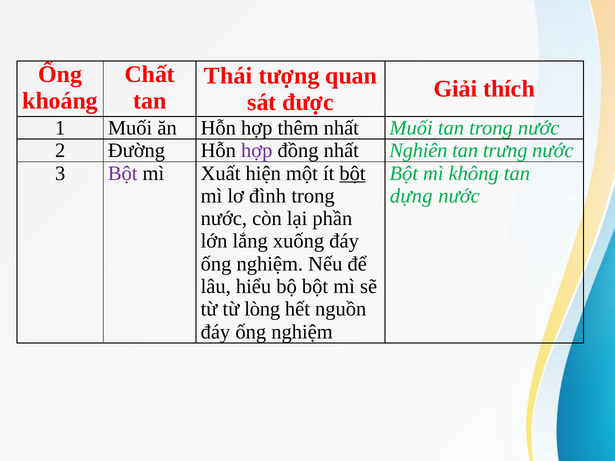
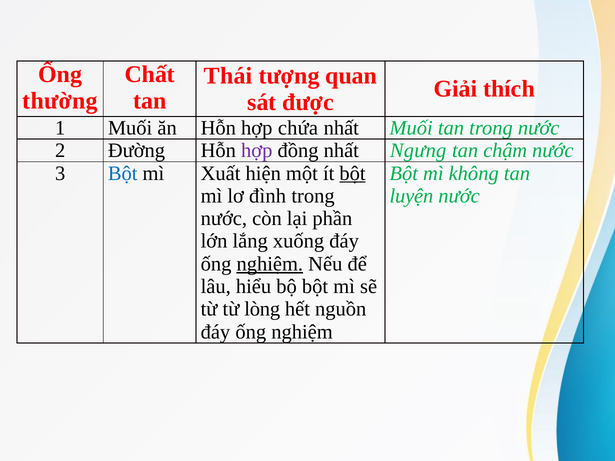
khoáng: khoáng -> thường (60, 101)
thêm: thêm -> chứa (298, 128)
Nghiên: Nghiên -> Ngưng (418, 151)
trưng: trưng -> chậm (505, 151)
Bột colour: purple -> blue (123, 173)
dựng: dựng -> luyện (411, 196)
nghiệm underline: none -> present (270, 264)
